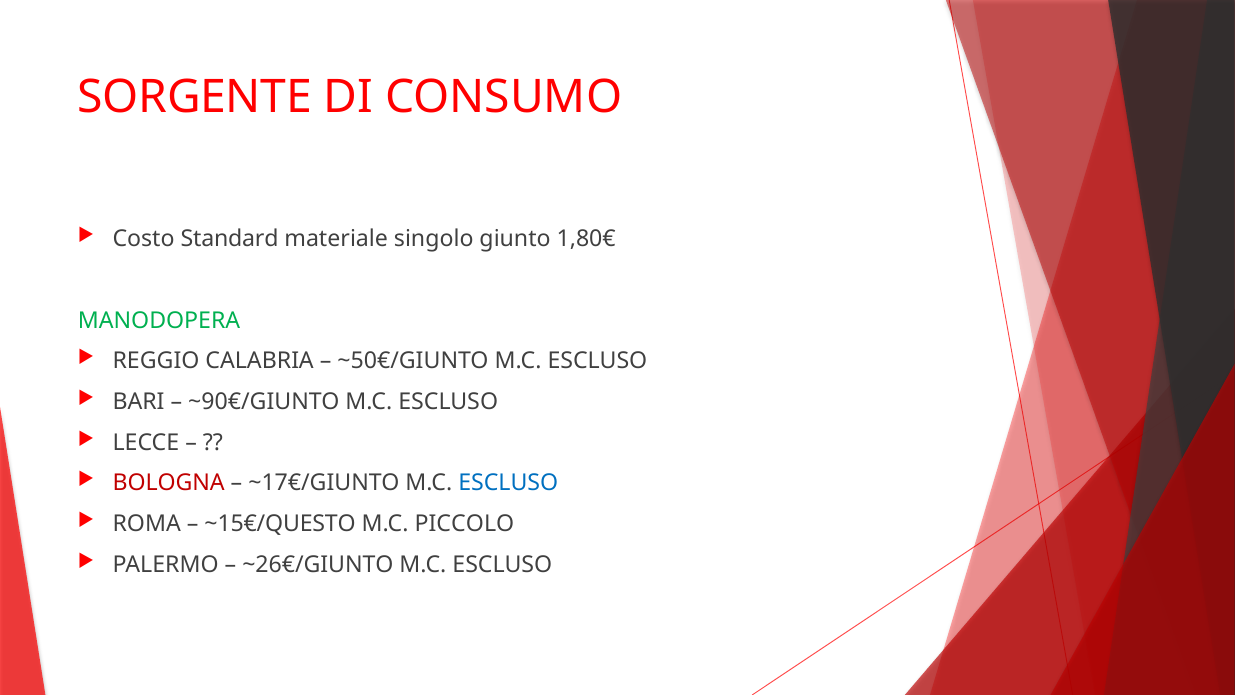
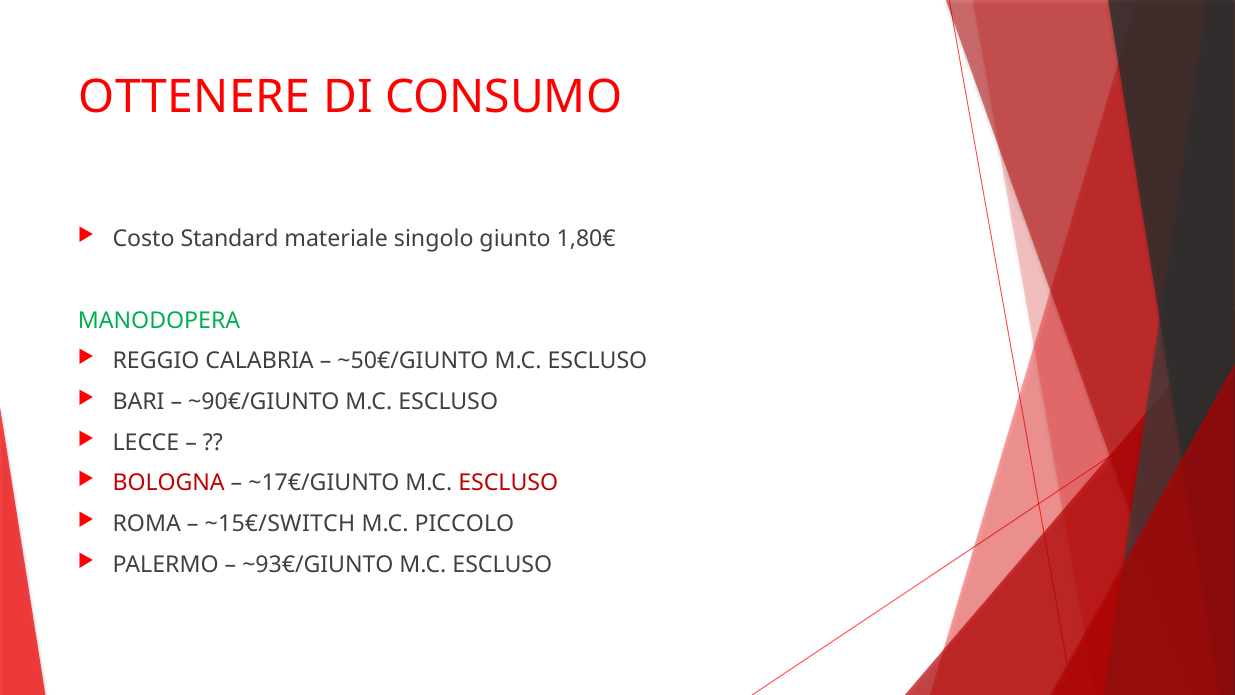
SORGENTE: SORGENTE -> OTTENERE (194, 97)
ESCLUSO colour: blue -> red (508, 483)
~15€/QUESTO: ~15€/QUESTO -> ~15€/SWITCH (280, 524)
~26€/GIUNTO: ~26€/GIUNTO -> ~93€/GIUNTO (318, 564)
